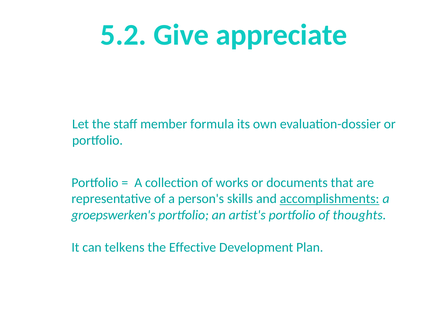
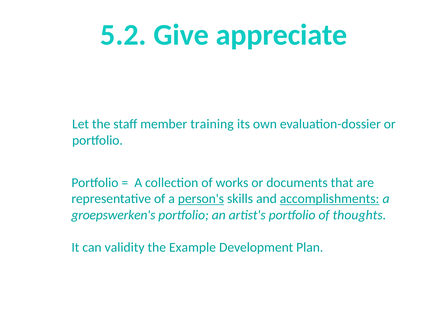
formula: formula -> training (212, 124)
person's underline: none -> present (201, 199)
telkens: telkens -> validity (125, 248)
Effective: Effective -> Example (192, 248)
